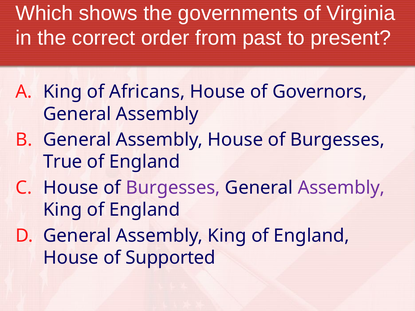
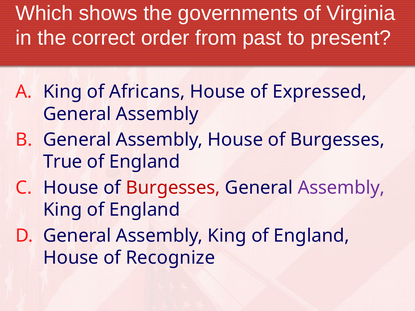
Governors: Governors -> Expressed (320, 92)
Burgesses colour: purple -> red (173, 188)
Supported: Supported -> Recognize (170, 258)
